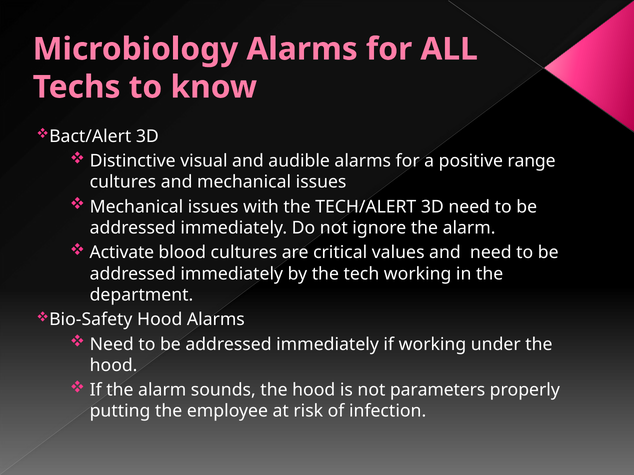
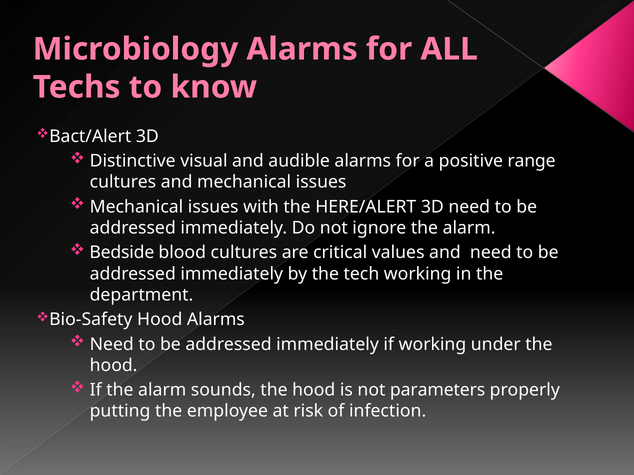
TECH/ALERT: TECH/ALERT -> HERE/ALERT (366, 207)
Activate: Activate -> Bedside (122, 253)
